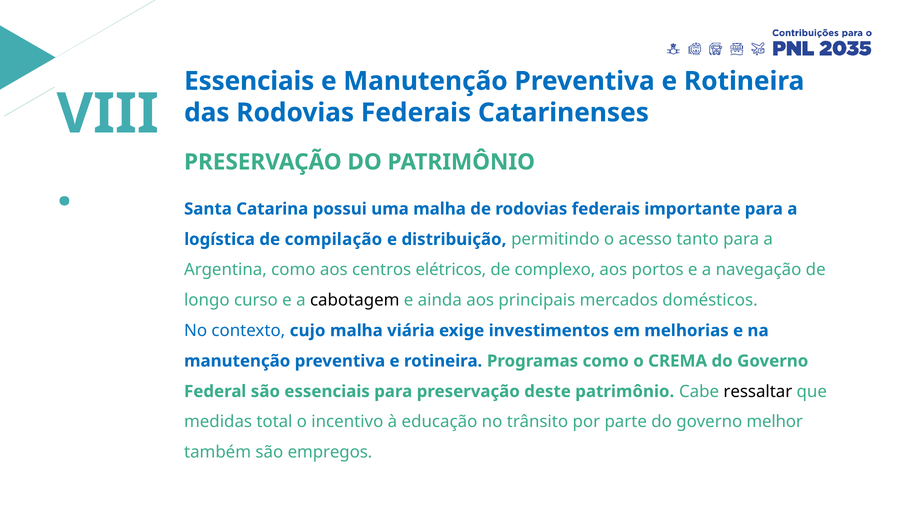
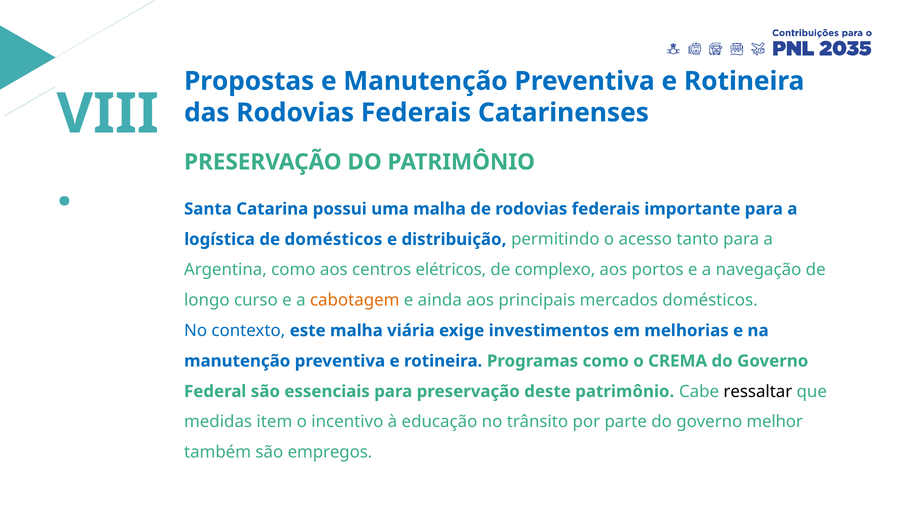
Essenciais: Essenciais -> Propostas (249, 81)
de compilação: compilação -> domésticos (333, 239)
cabotagem colour: black -> orange (355, 300)
cujo: cujo -> este (308, 330)
total: total -> item (274, 422)
